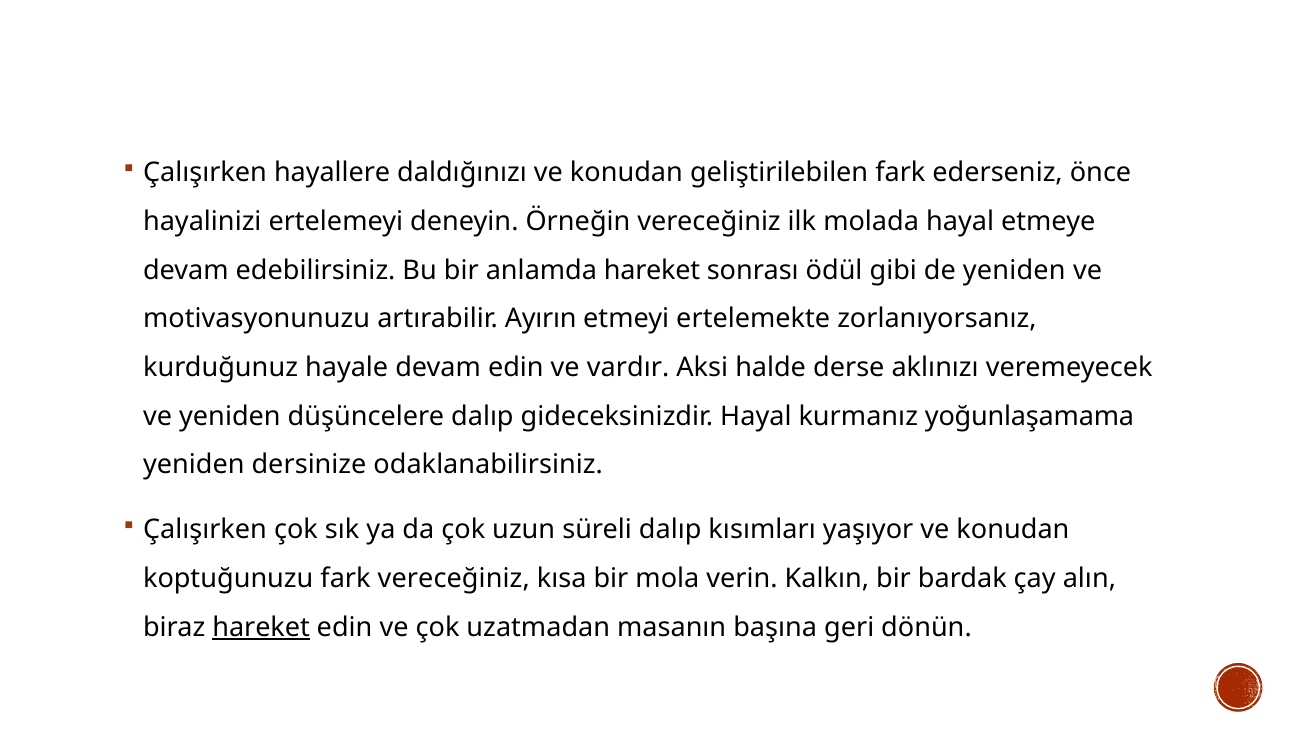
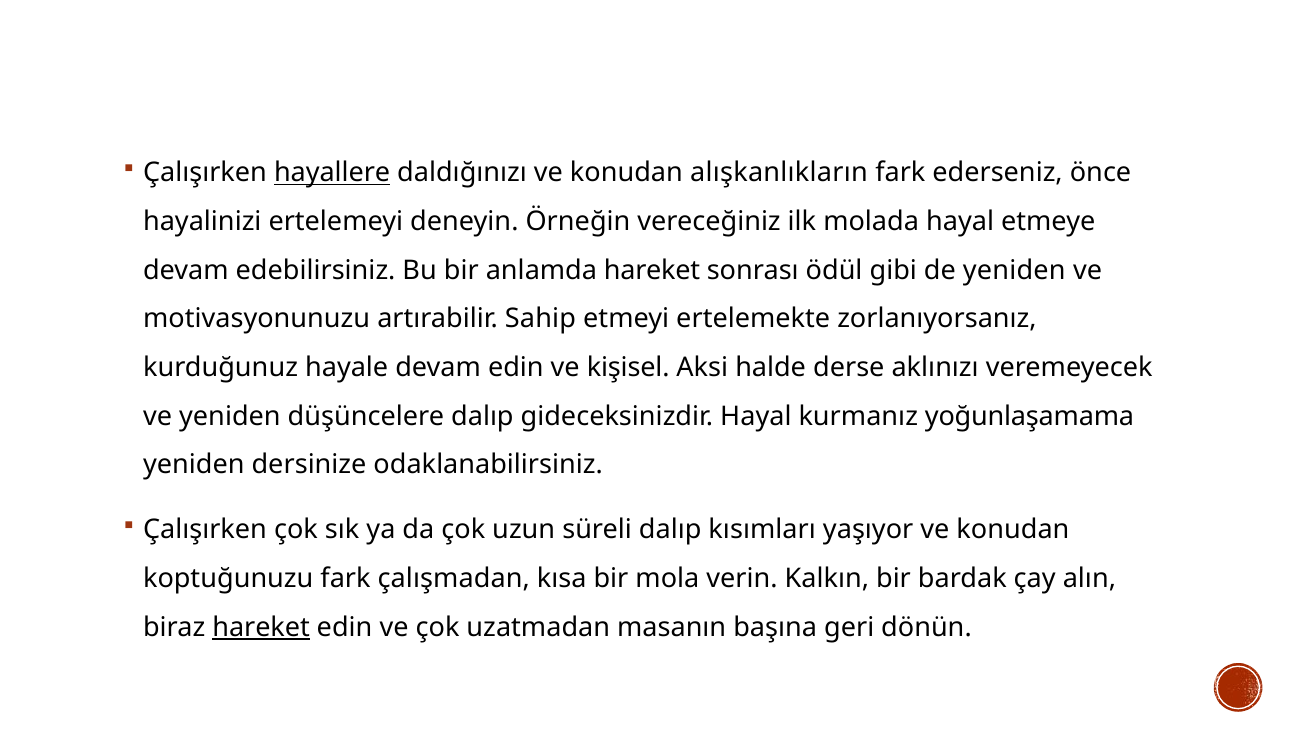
hayallere underline: none -> present (332, 173)
geliştirilebilen: geliştirilebilen -> alışkanlıkların (779, 173)
Ayırın: Ayırın -> Sahip (540, 319)
vardır: vardır -> kişisel (628, 368)
fark vereceğiniz: vereceğiniz -> çalışmadan (454, 578)
